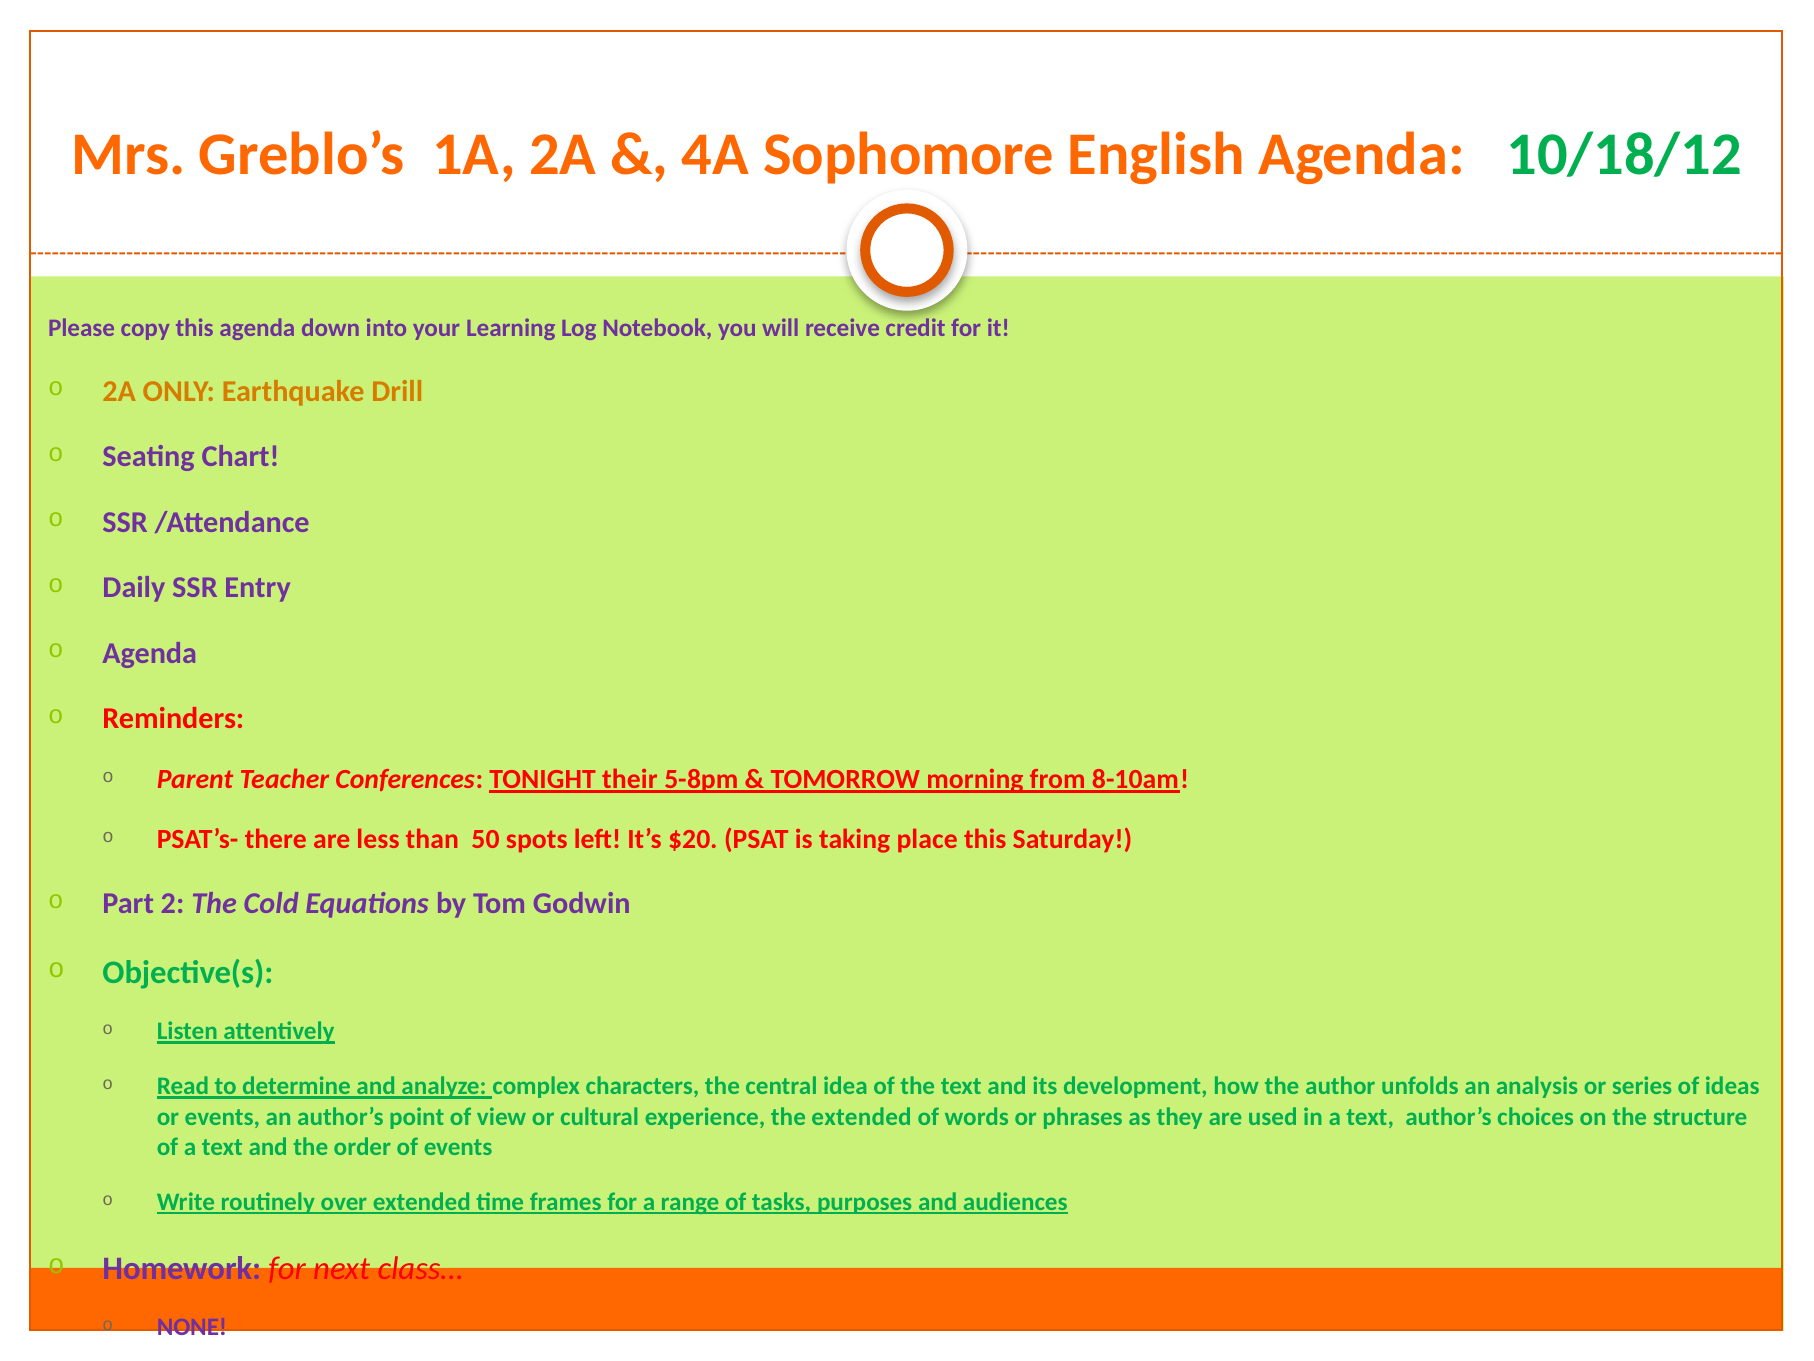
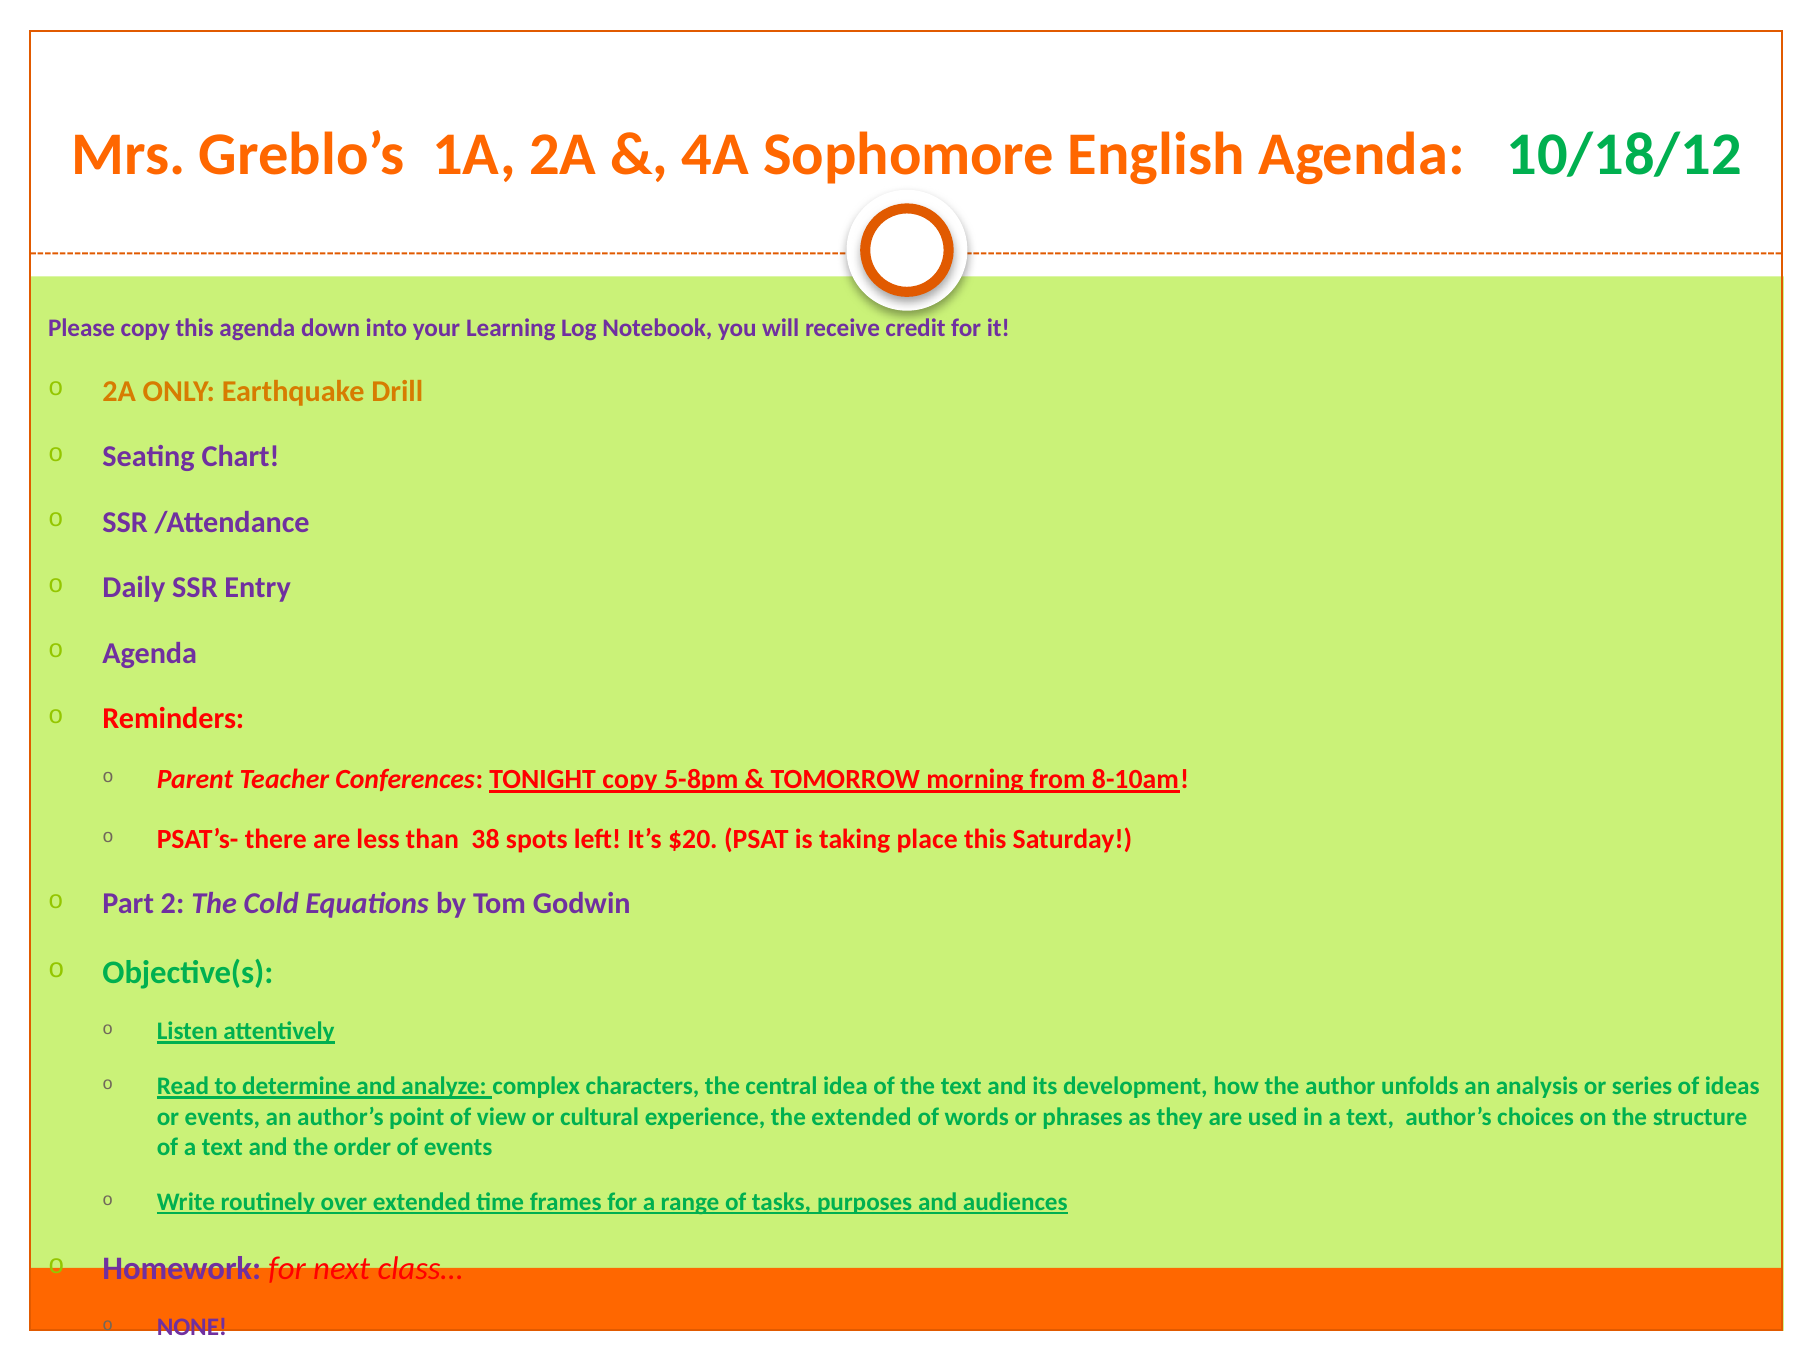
TONIGHT their: their -> copy (630, 779)
50: 50 -> 38 (486, 839)
